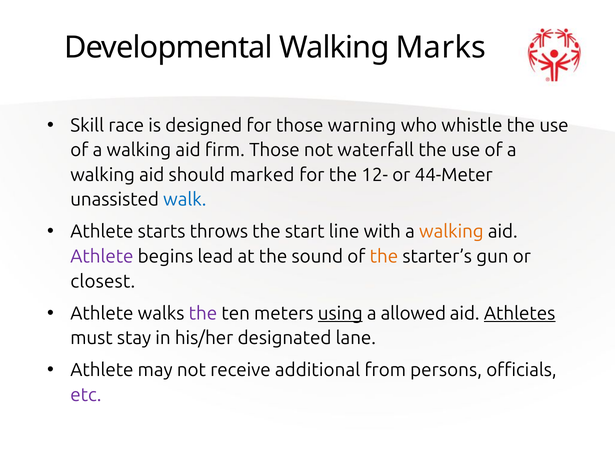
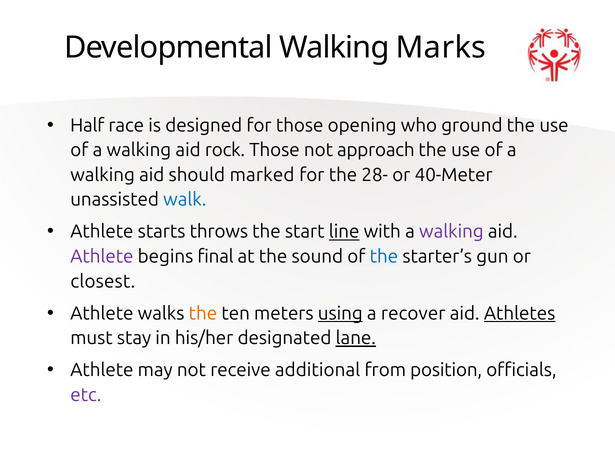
Skill: Skill -> Half (87, 125)
warning: warning -> opening (362, 125)
whistle: whistle -> ground (472, 125)
firm: firm -> rock (225, 150)
waterfall: waterfall -> approach (376, 150)
12-: 12- -> 28- (375, 175)
44-Meter: 44-Meter -> 40-Meter (454, 175)
line underline: none -> present (344, 232)
walking colour: orange -> purple (451, 232)
lead: lead -> final (216, 257)
the colour: orange -> blue (384, 257)
the colour: purple -> orange (203, 314)
allowed: allowed -> recover (413, 314)
lane underline: none -> present (356, 338)
persons: persons -> position (446, 370)
